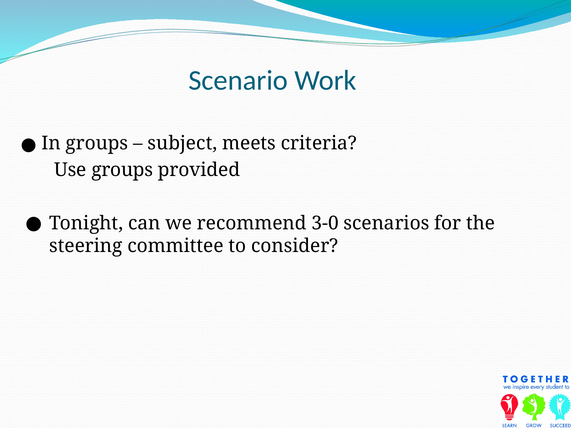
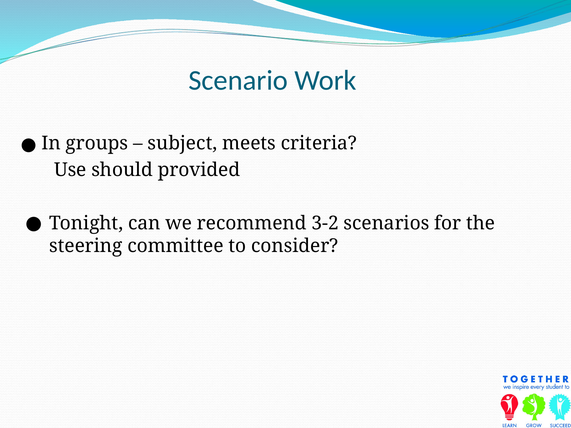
Use groups: groups -> should (122, 170)
3-0: 3-0 -> 3-2 (325, 223)
